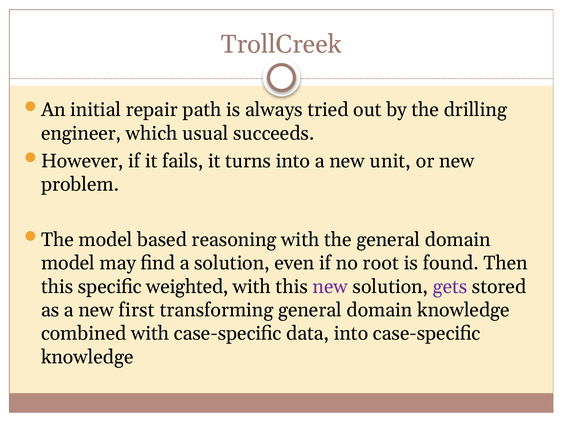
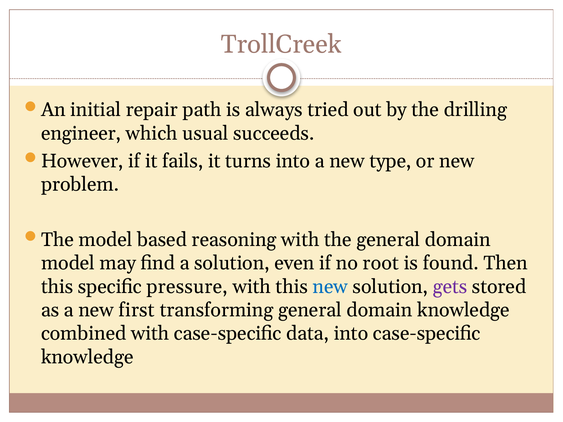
unit: unit -> type (390, 161)
weighted: weighted -> pressure (187, 287)
new colour: purple -> blue (330, 287)
